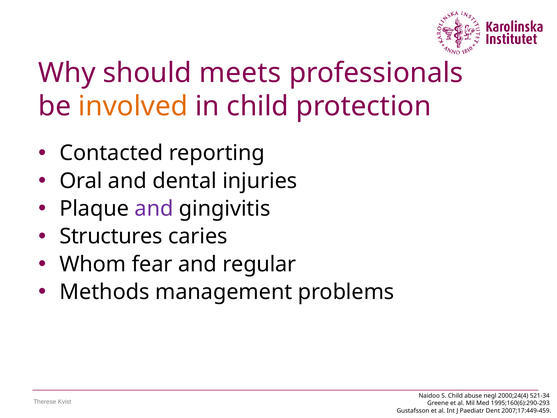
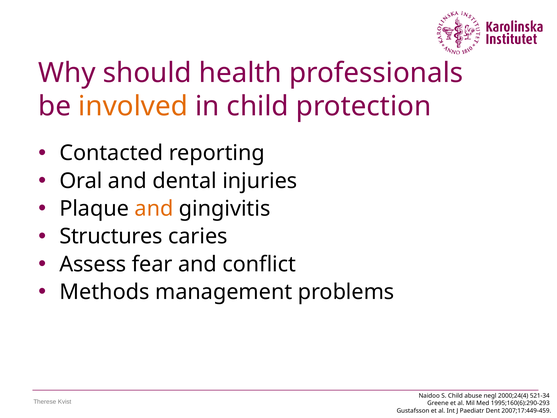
meets: meets -> health (240, 73)
and colour: purple -> orange (154, 209)
Whom: Whom -> Assess (93, 264)
regular: regular -> conflict (259, 264)
